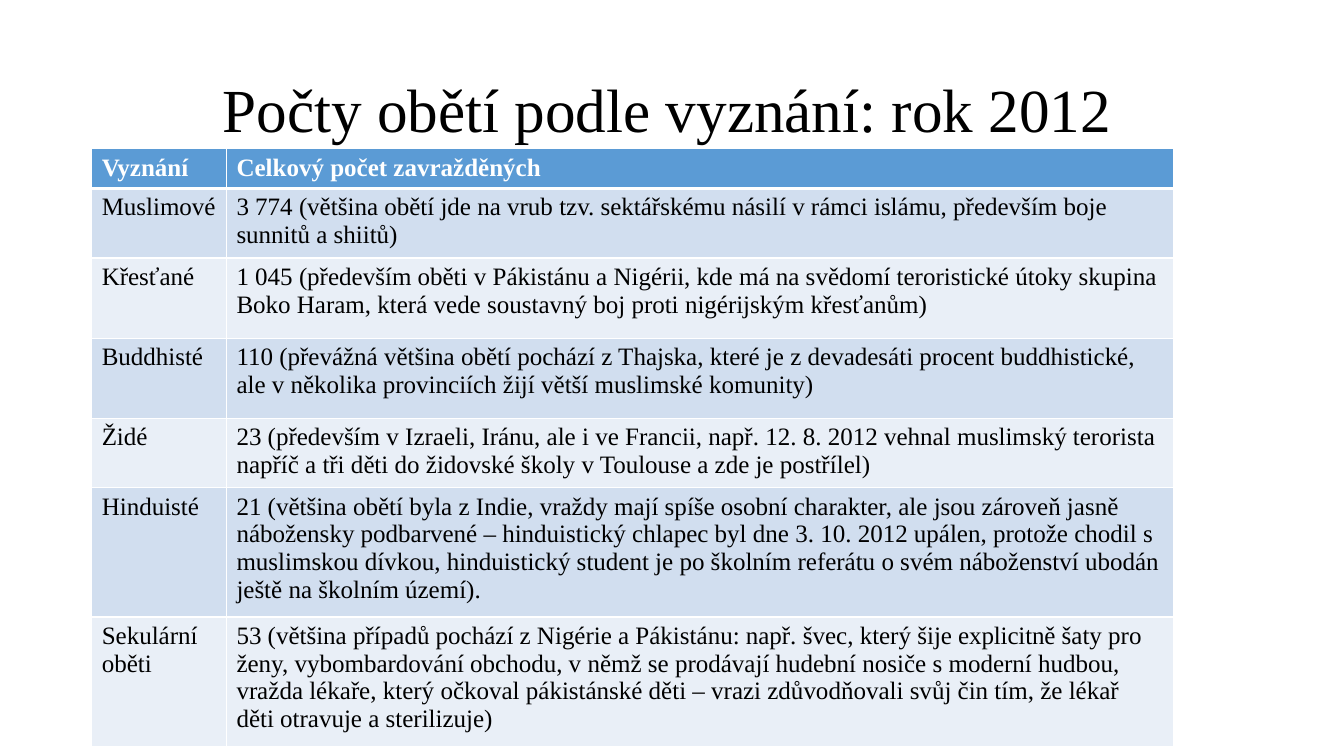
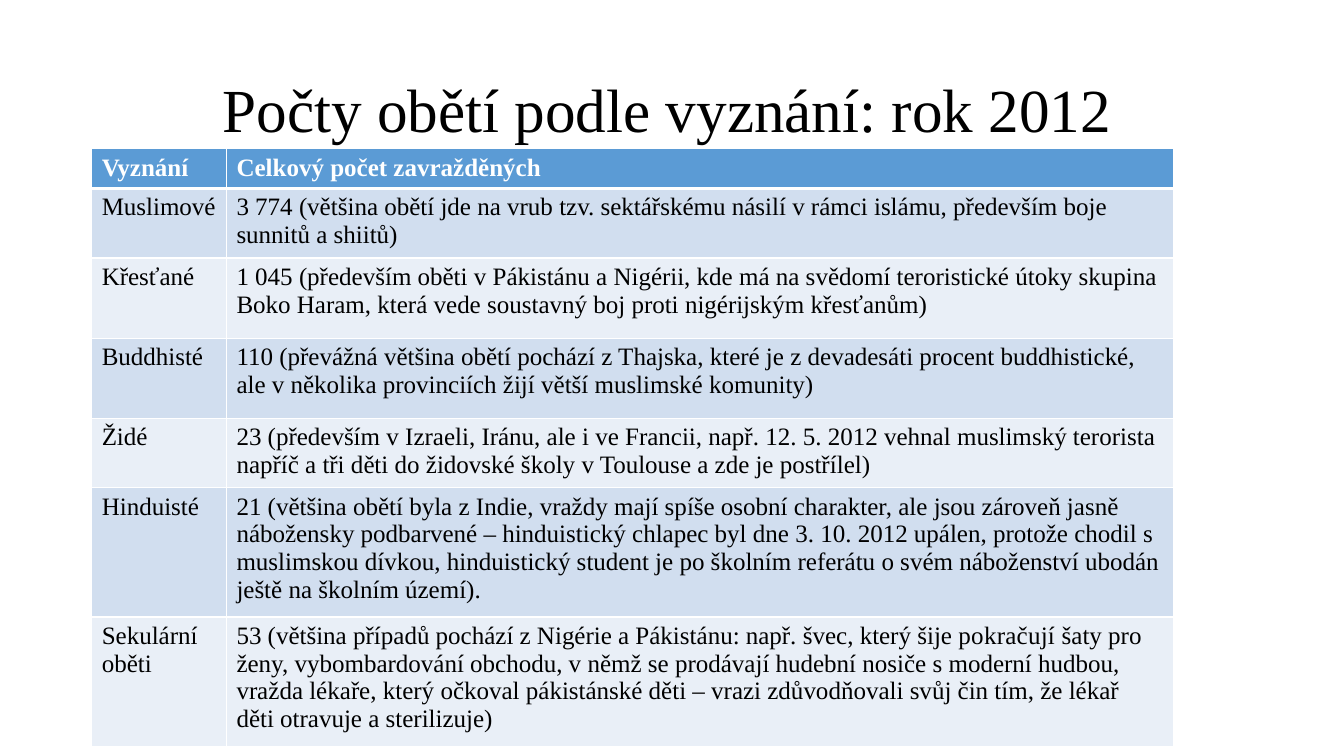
8: 8 -> 5 (812, 437)
explicitně: explicitně -> pokračují (1007, 636)
